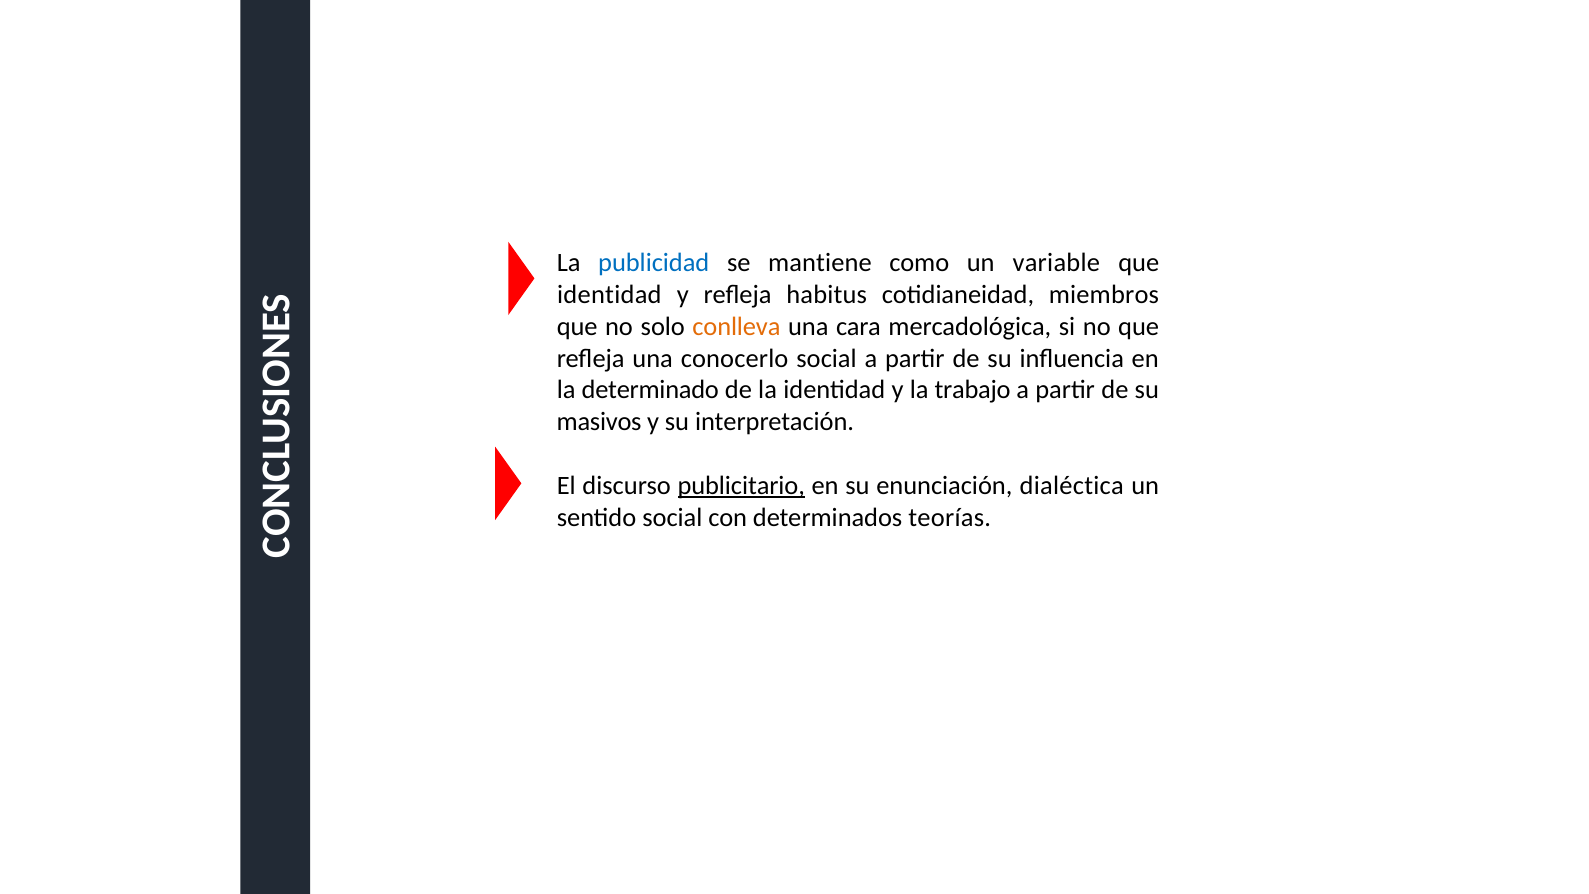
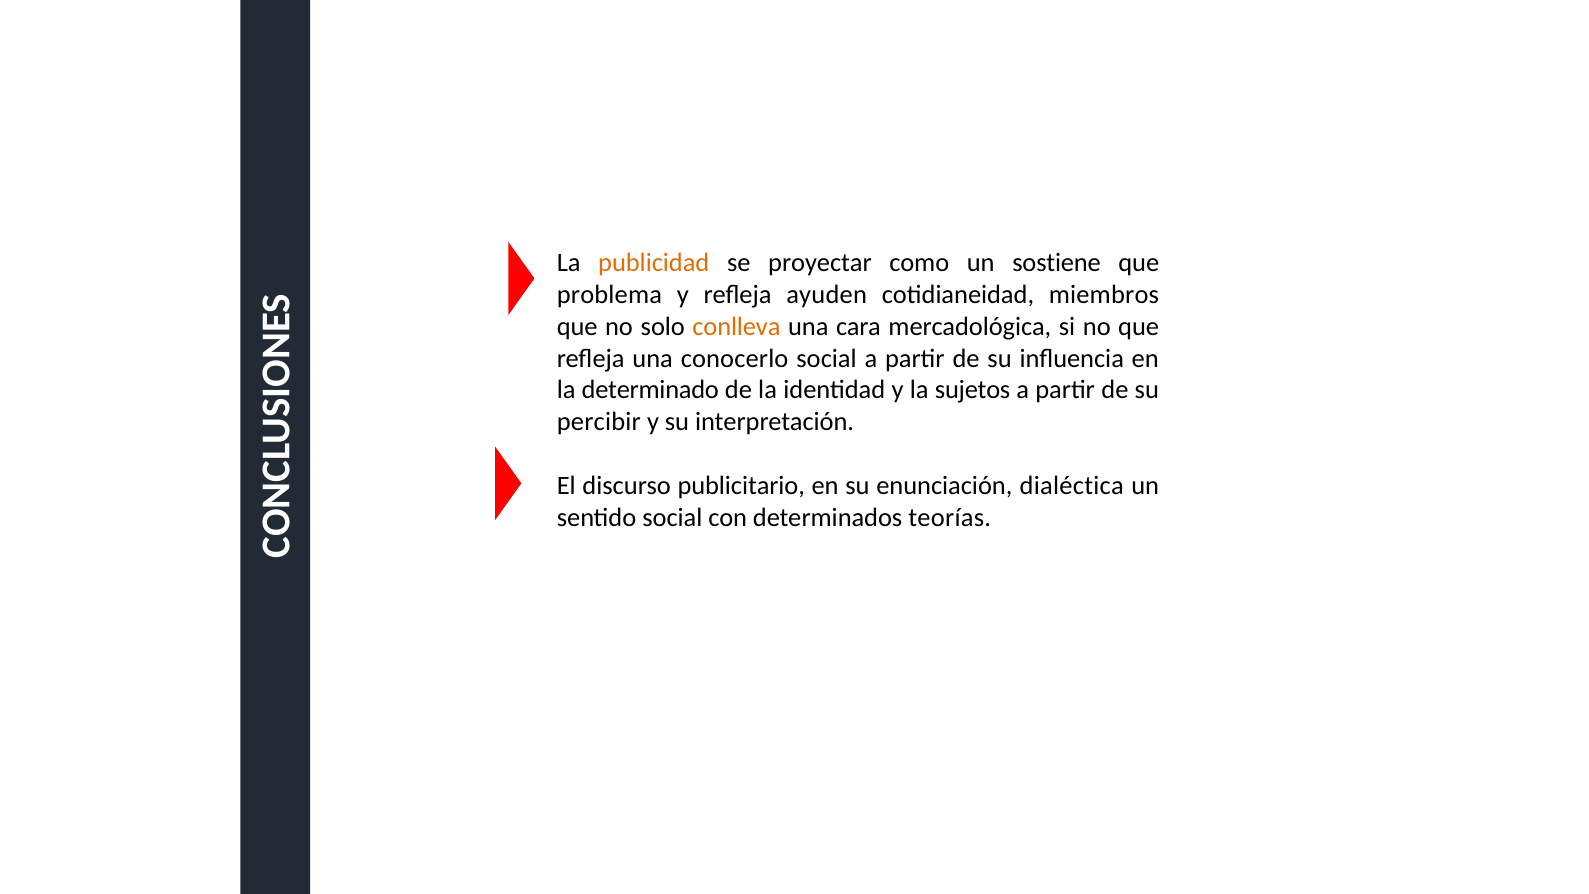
publicidad colour: blue -> orange (654, 263)
mantiene: mantiene -> proyectar (820, 263)
variable: variable -> sostiene (1057, 263)
identidad: identidad -> problema (609, 295)
habitus: habitus -> ayuden (827, 295)
trabajo: trabajo -> sujetos (973, 390)
masivos: masivos -> percibir (599, 422)
publicitario underline: present -> none (741, 485)
